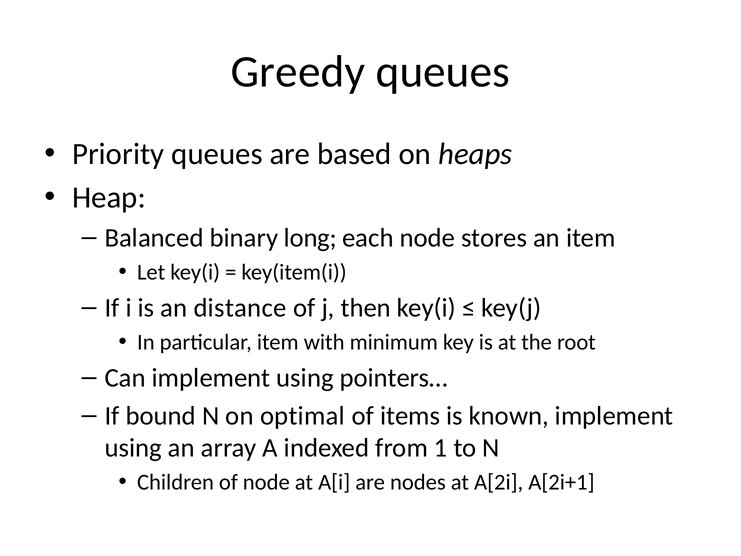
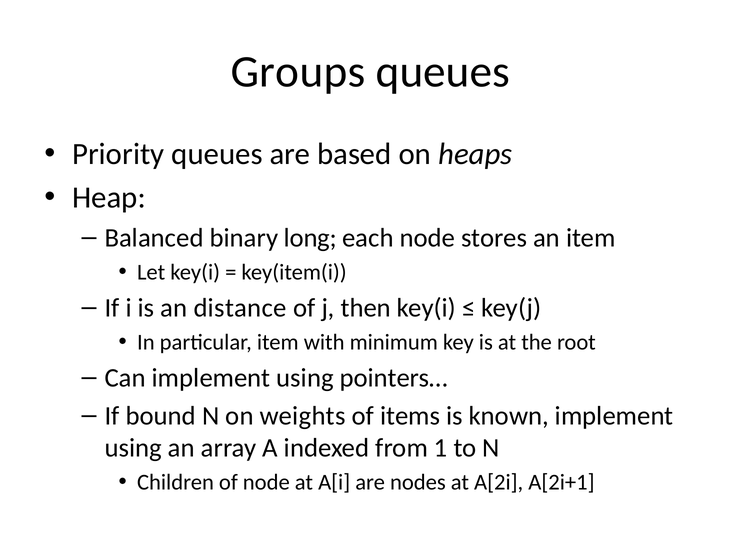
Greedy: Greedy -> Groups (298, 72)
optimal: optimal -> weights (303, 416)
